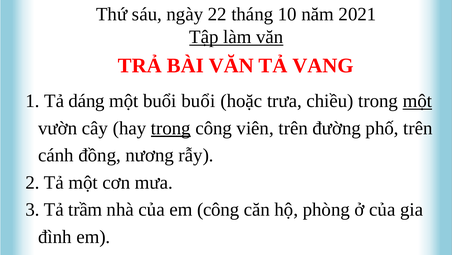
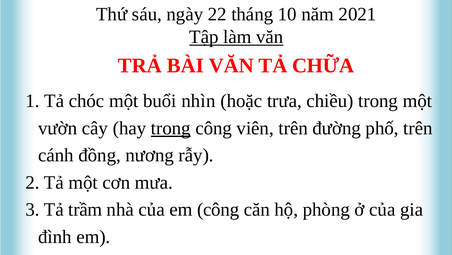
VANG: VANG -> CHỮA (323, 66)
dáng: dáng -> chóc (87, 101)
buổi buổi: buổi -> nhìn (198, 101)
một underline: present -> none (417, 101)
